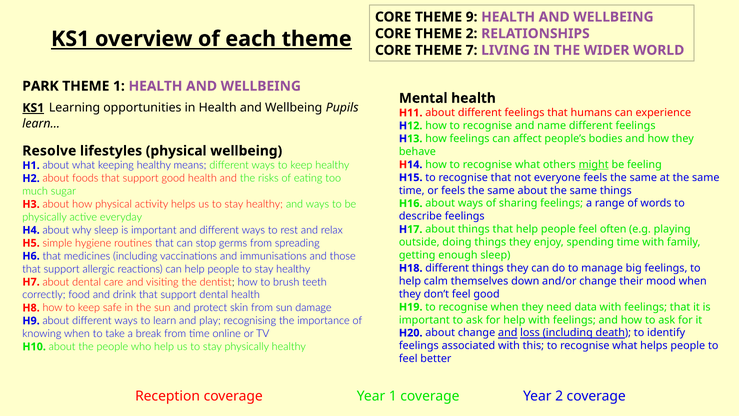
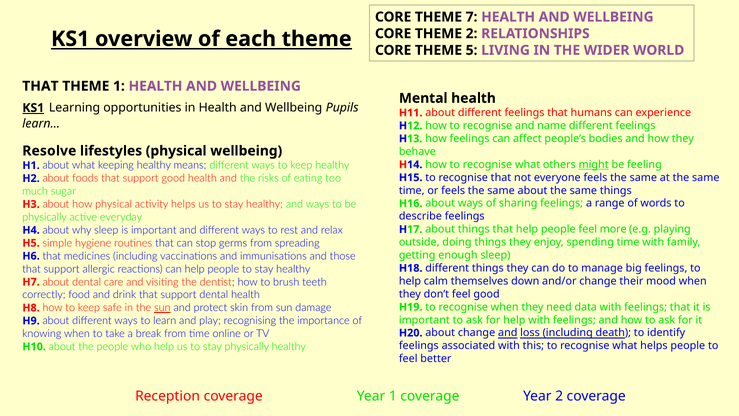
9: 9 -> 7 (472, 17)
7: 7 -> 5 (472, 50)
PARK: PARK -> THAT (40, 86)
often: often -> more (613, 229)
sun underline: none -> present (162, 308)
